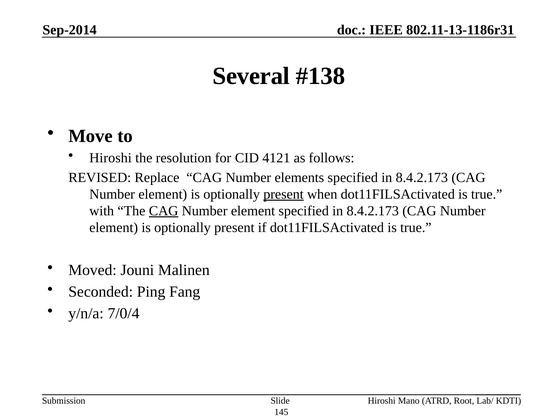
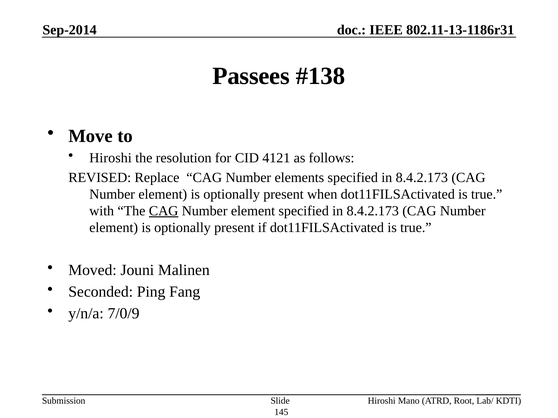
Several: Several -> Passees (251, 76)
present underline: present -> none (283, 194)
7/0/4: 7/0/4 -> 7/0/9 (124, 314)
